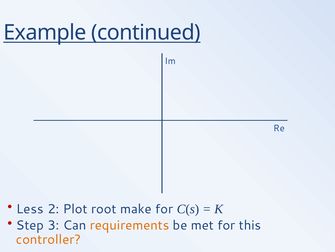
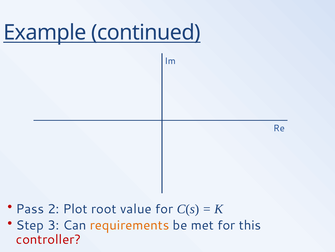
Less: Less -> Pass (30, 208)
make: make -> value (136, 208)
controller colour: orange -> red (48, 239)
